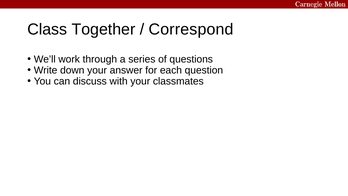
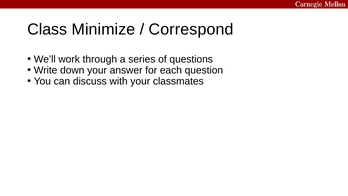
Together: Together -> Minimize (103, 29)
